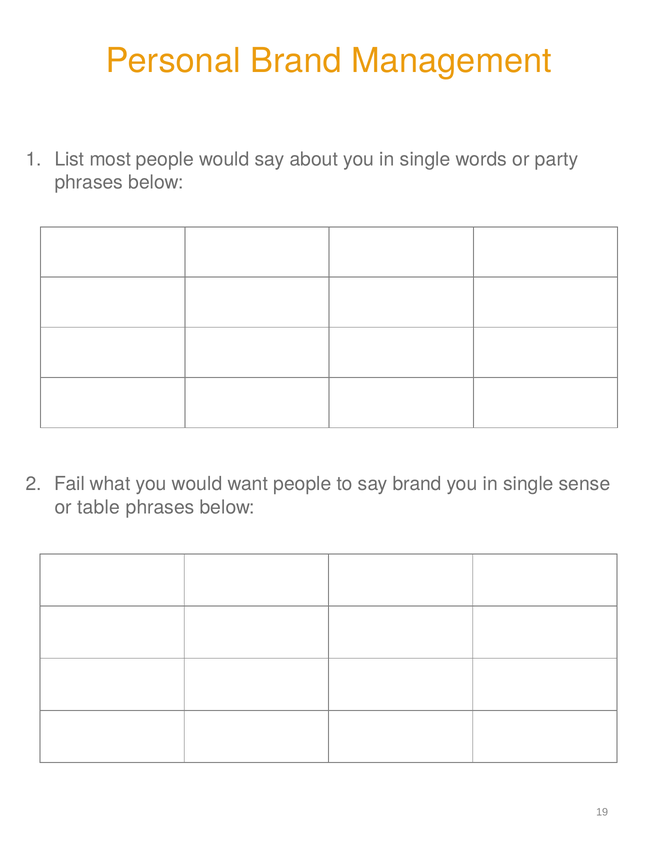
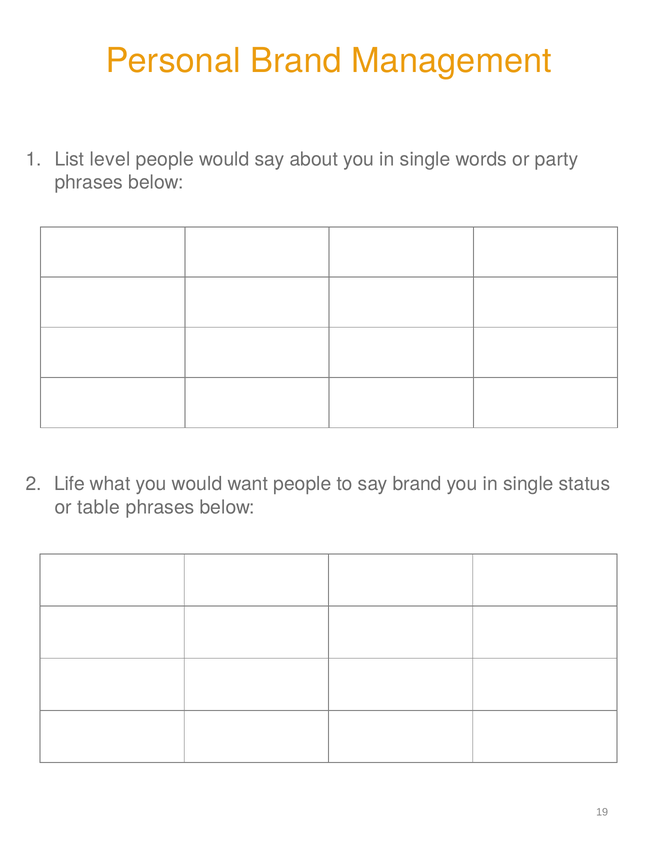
most: most -> level (110, 159)
Fail: Fail -> Life (70, 484)
sense: sense -> status (585, 484)
